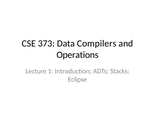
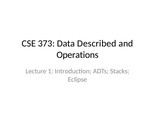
Compilers: Compilers -> Described (97, 44)
